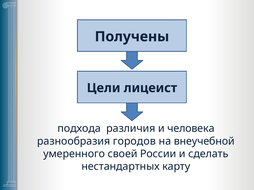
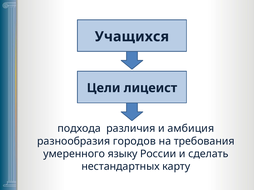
Получены: Получены -> Учащихся (132, 37)
человека: человека -> амбиция (191, 129)
внеучебной: внеучебной -> требования (204, 142)
своей: своей -> языку (123, 154)
